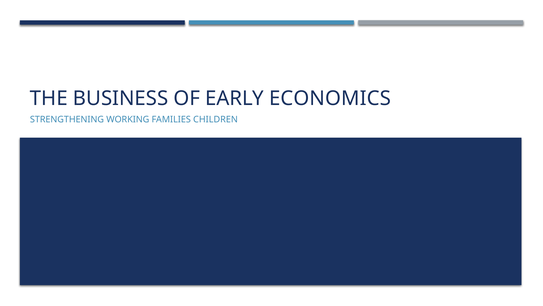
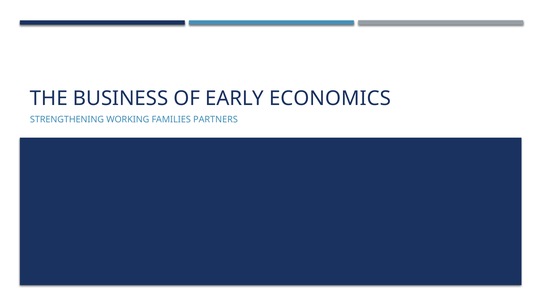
CHILDREN: CHILDREN -> PARTNERS (215, 119)
